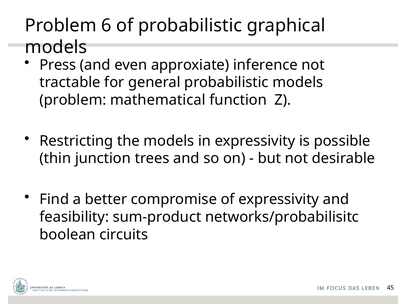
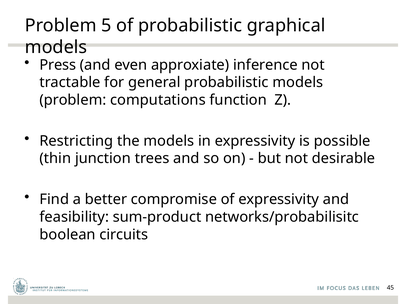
6: 6 -> 5 (106, 26)
mathematical: mathematical -> computations (158, 100)
